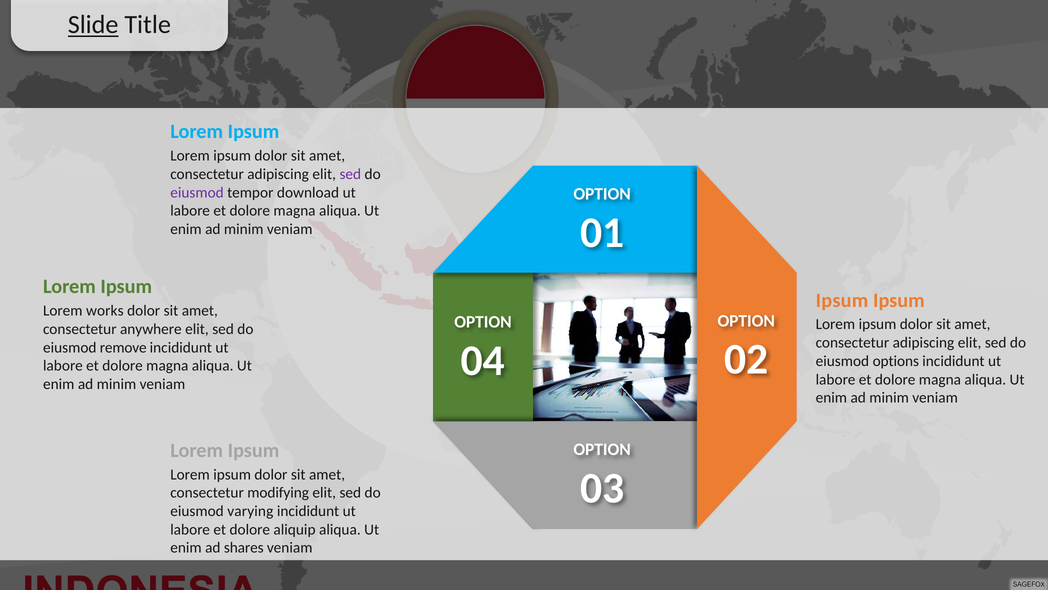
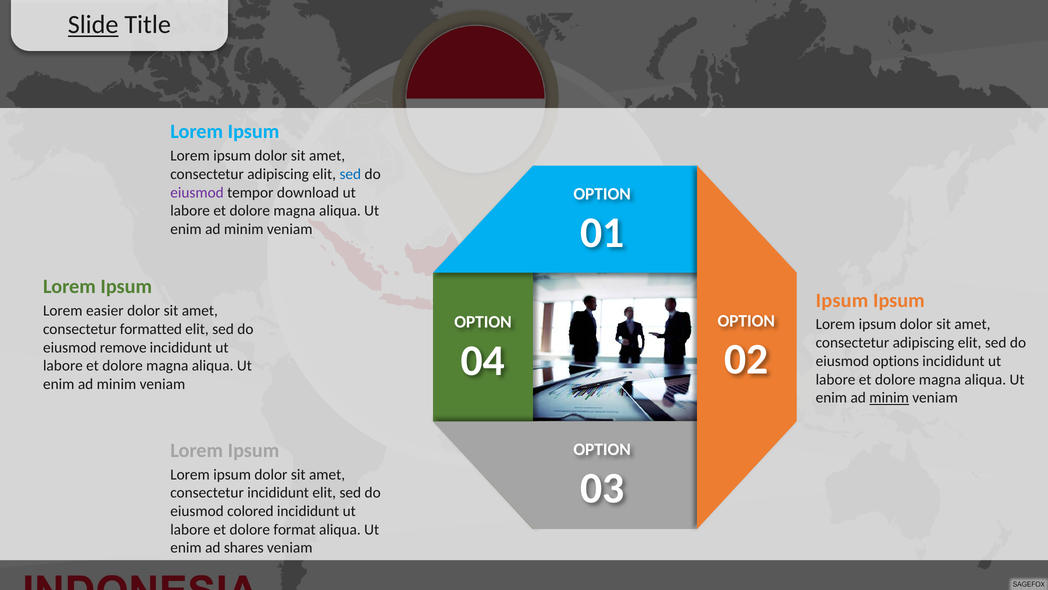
sed colour: purple -> blue (350, 174)
works: works -> easier (105, 311)
anywhere: anywhere -> formatted (151, 329)
minim underline: none -> present (889, 398)
consectetur modifying: modifying -> incididunt (278, 492)
varying: varying -> colored (250, 511)
aliquip: aliquip -> format (295, 529)
